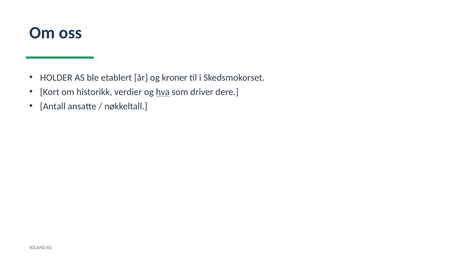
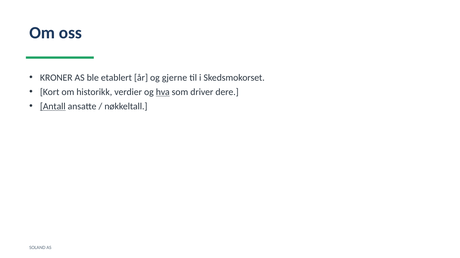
HOLDER: HOLDER -> KRONER (56, 78)
kroner: kroner -> gjerne (175, 78)
Antall underline: none -> present (53, 107)
